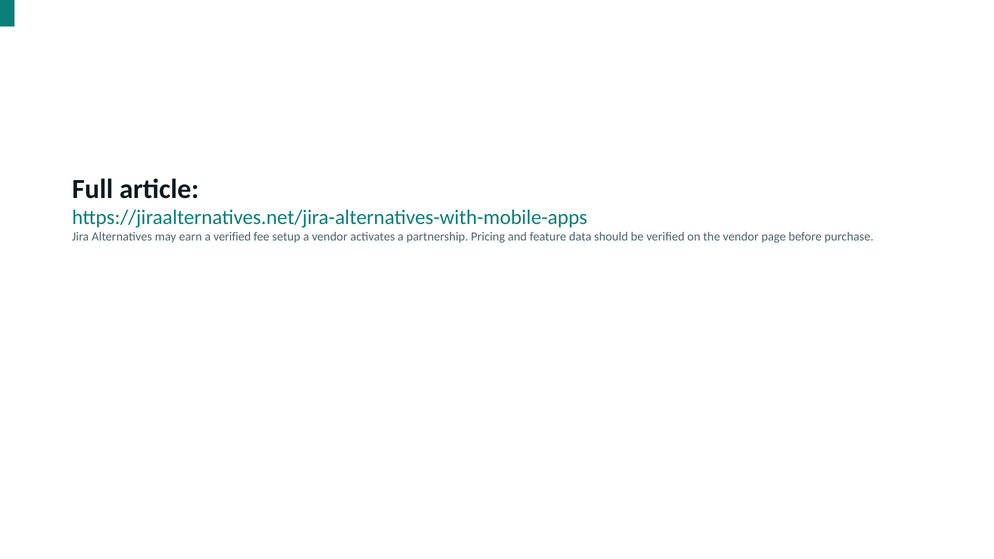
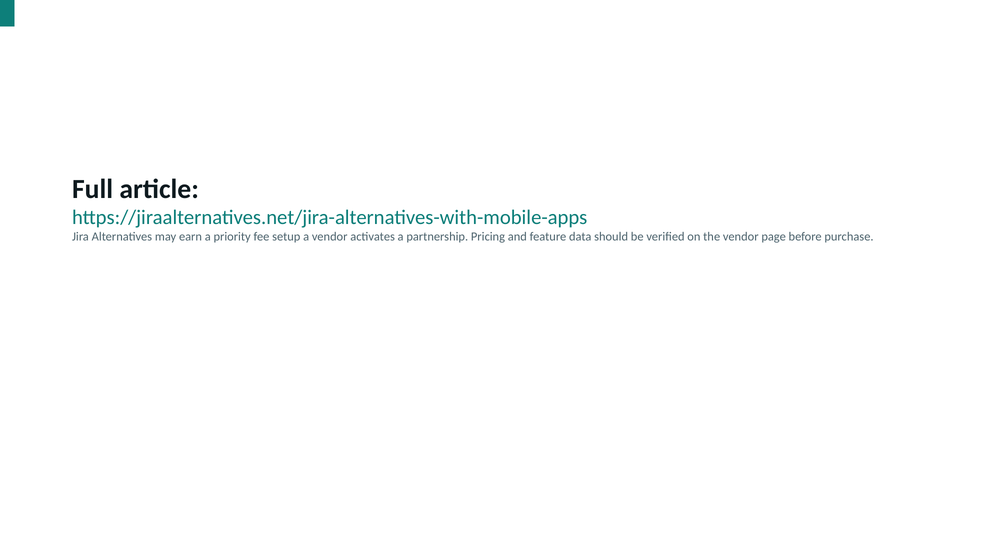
a verified: verified -> priority (232, 237)
